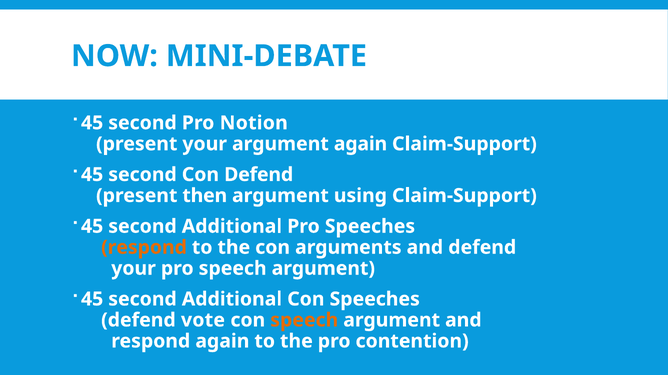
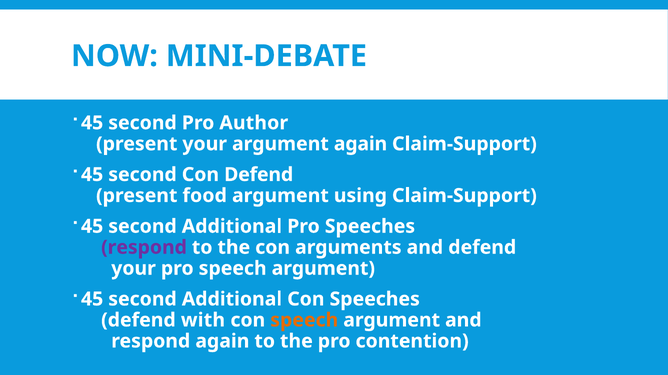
Notion: Notion -> Author (254, 123)
then: then -> food (205, 196)
respond colour: orange -> purple (144, 248)
vote: vote -> with (203, 321)
